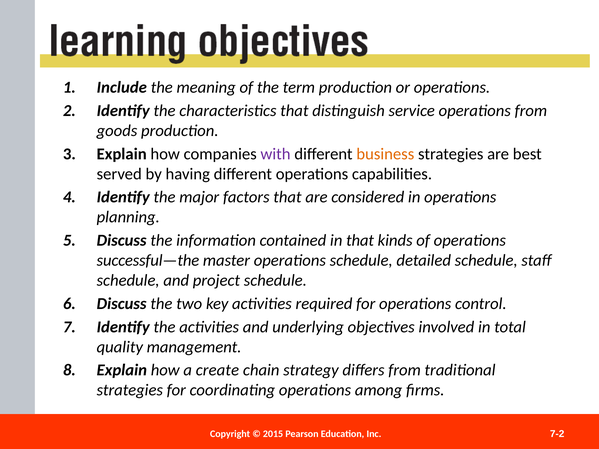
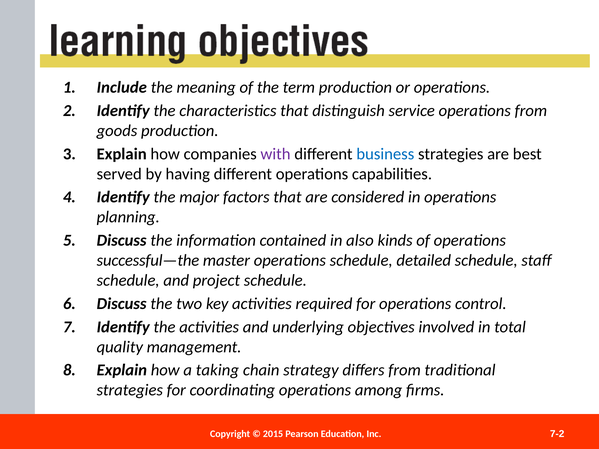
business colour: orange -> blue (385, 154)
in that: that -> also (360, 241)
create: create -> taking (217, 370)
